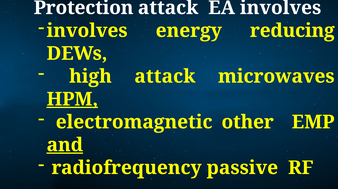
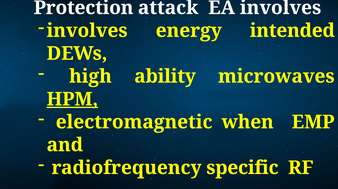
reducing: reducing -> intended (292, 31)
high attack: attack -> ability (165, 76)
other: other -> when (248, 122)
and underline: present -> none (65, 145)
passive: passive -> specific (242, 168)
